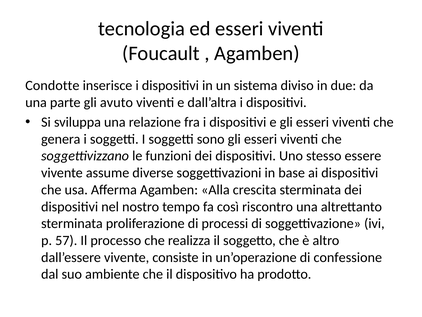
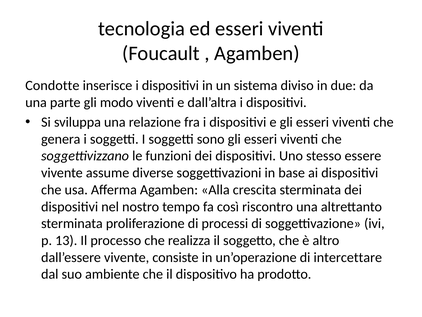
avuto: avuto -> modo (117, 102)
57: 57 -> 13 (66, 240)
confessione: confessione -> intercettare (348, 257)
